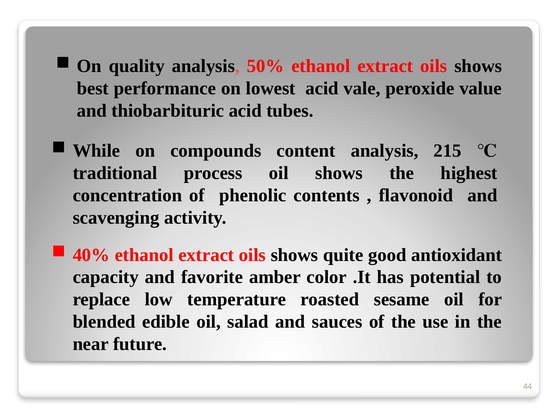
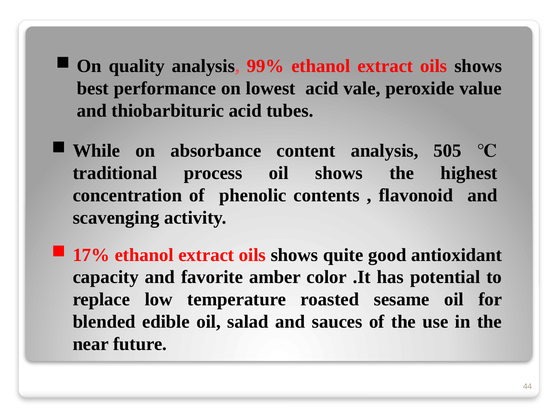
50%: 50% -> 99% (266, 66)
compounds: compounds -> absorbance (216, 151)
215: 215 -> 505 (448, 151)
40%: 40% -> 17% (91, 255)
